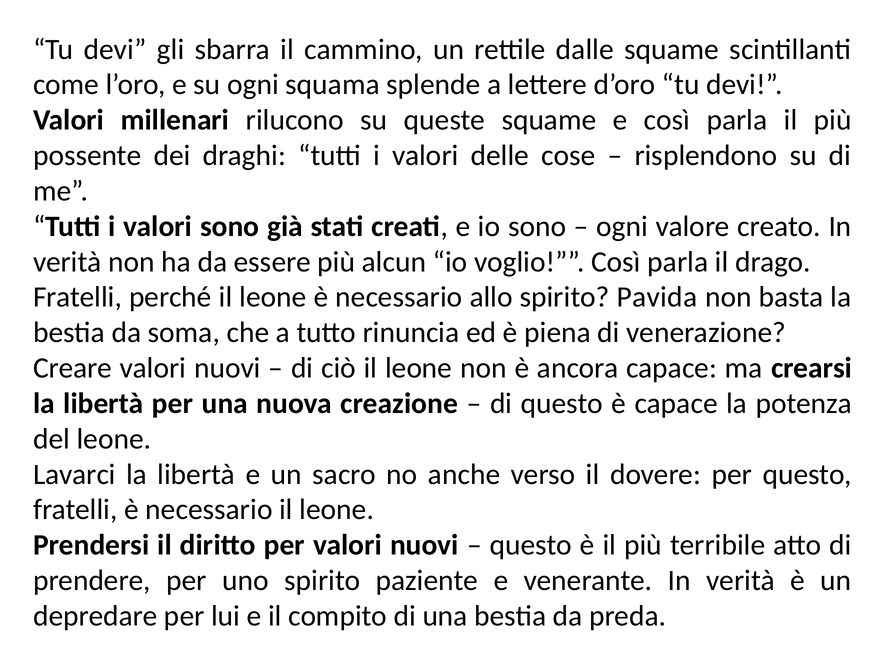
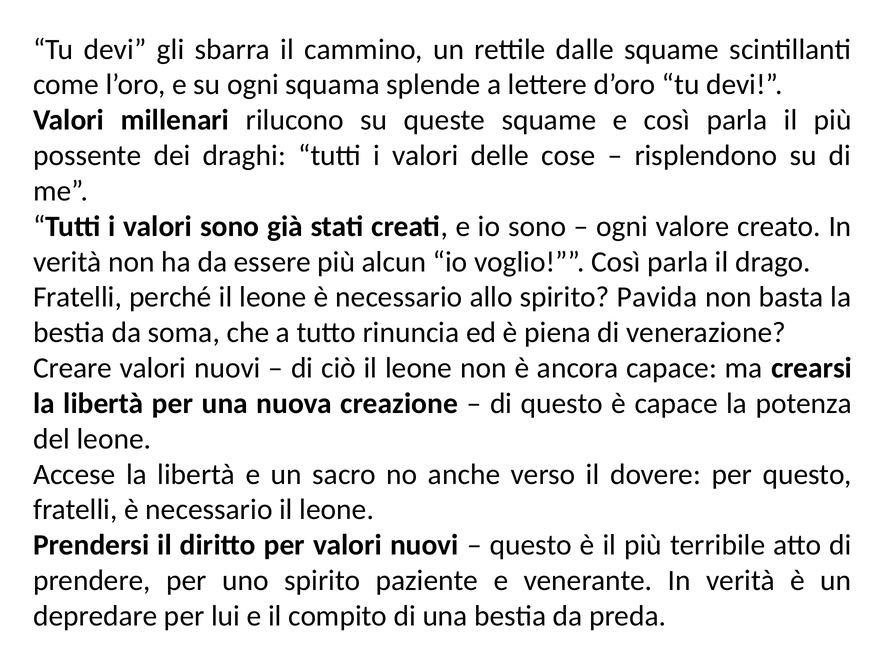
Lavarci: Lavarci -> Accese (74, 474)
